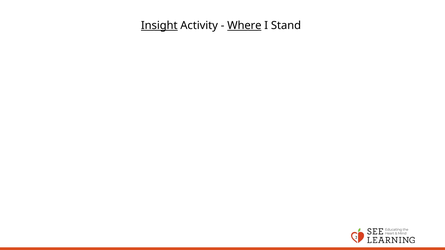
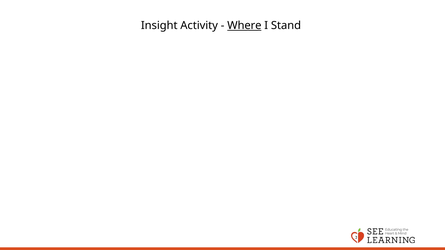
Insight underline: present -> none (159, 26)
